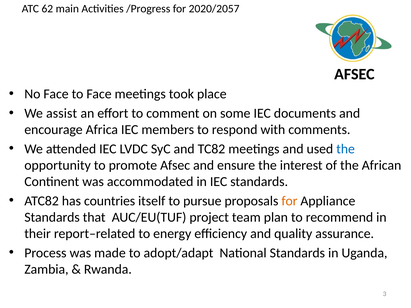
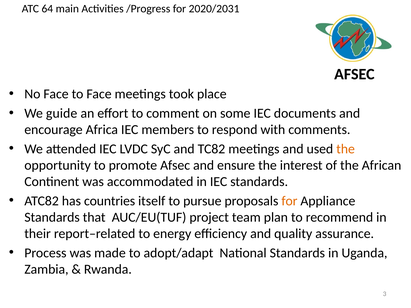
62: 62 -> 64 (47, 9)
2020/2057: 2020/2057 -> 2020/2031 (214, 9)
assist: assist -> guide (62, 113)
the colour: blue -> orange (346, 149)
